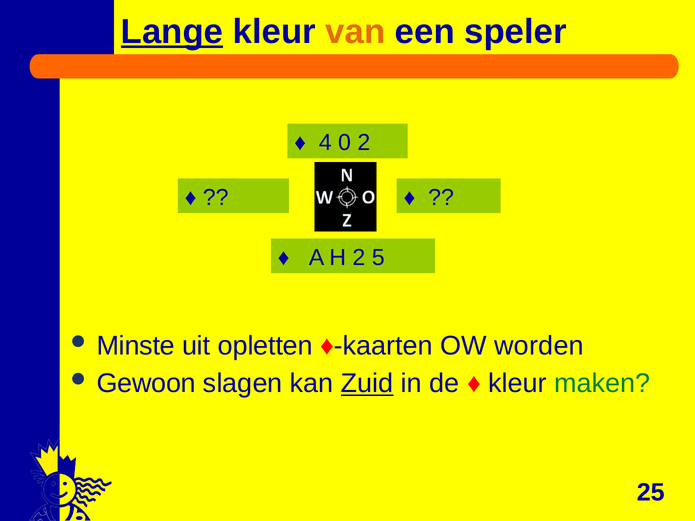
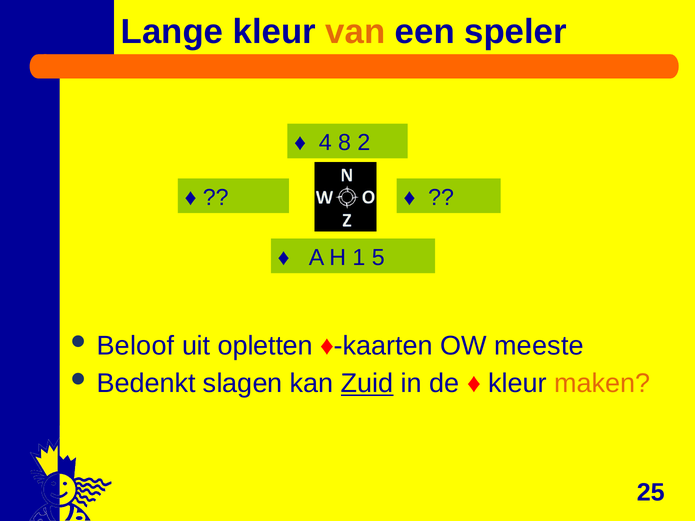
Lange underline: present -> none (172, 32)
0: 0 -> 8 (345, 143)
H 2: 2 -> 1 (359, 258)
Minste: Minste -> Beloof (135, 346)
worden: worden -> meeste (539, 346)
Gewoon: Gewoon -> Bedenkt (146, 384)
maken colour: green -> orange (602, 384)
